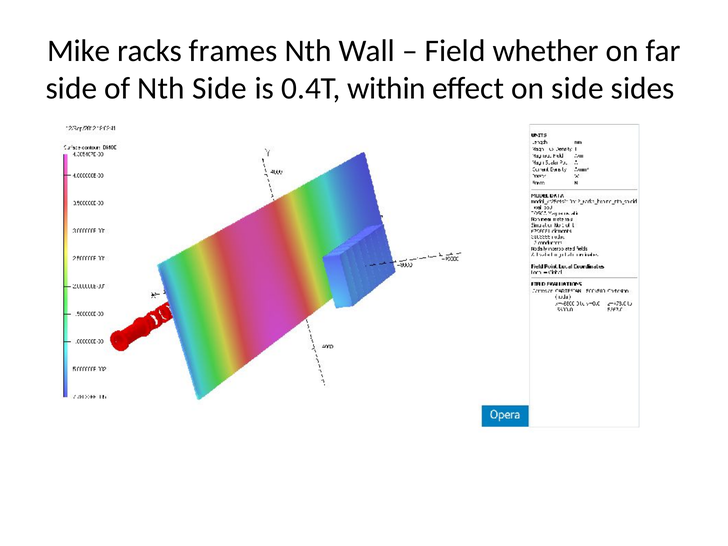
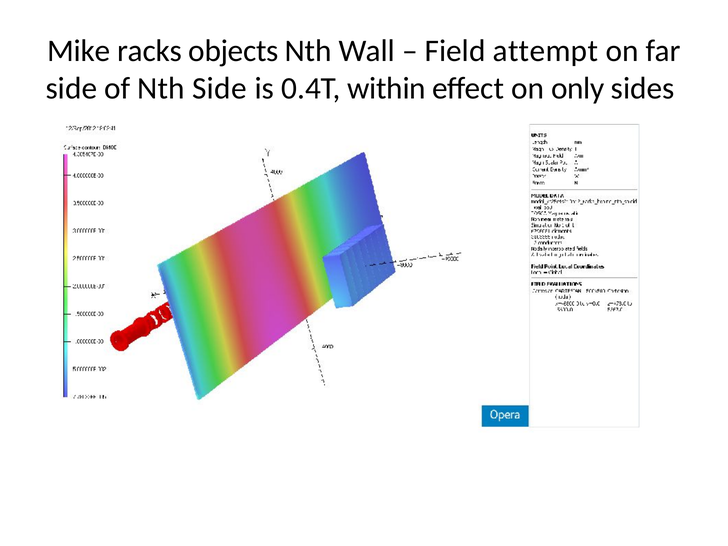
frames: frames -> objects (233, 51)
whether: whether -> attempt (545, 51)
on side: side -> only (578, 88)
